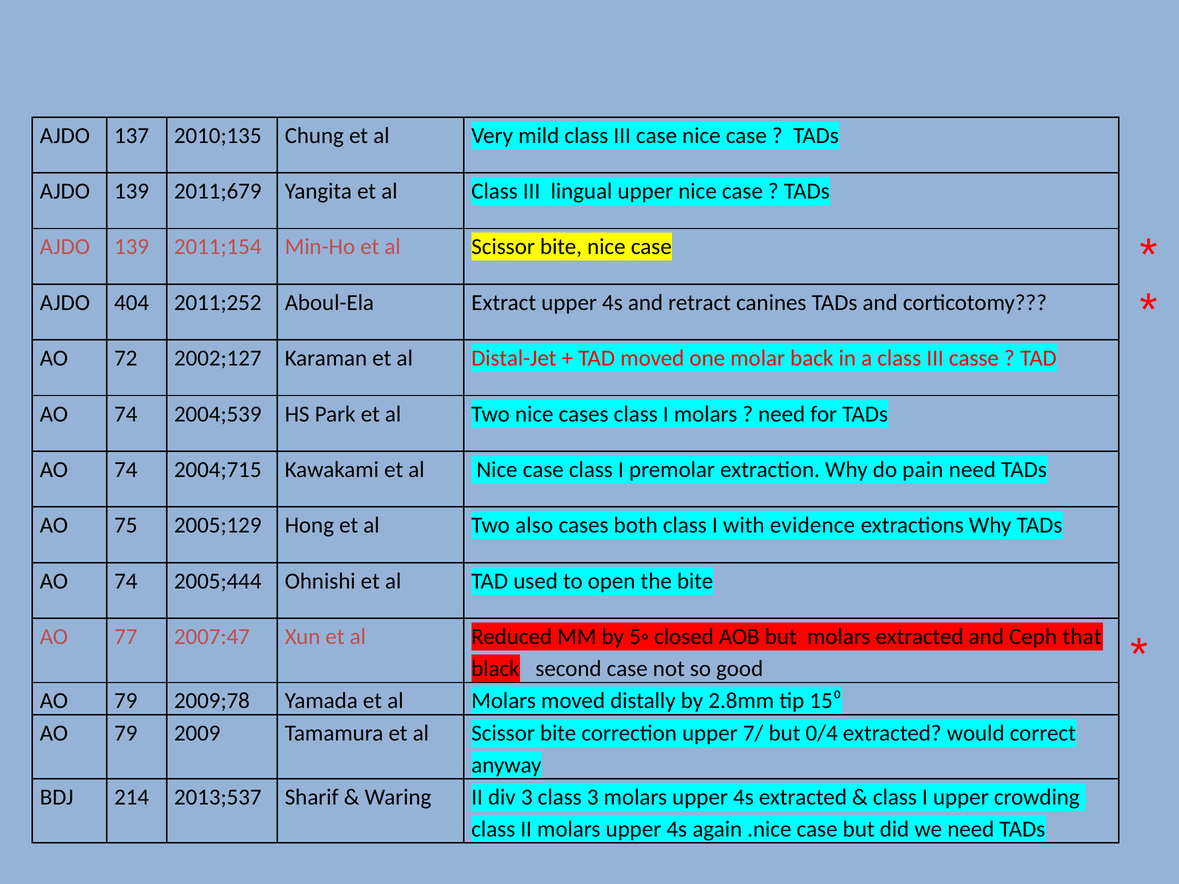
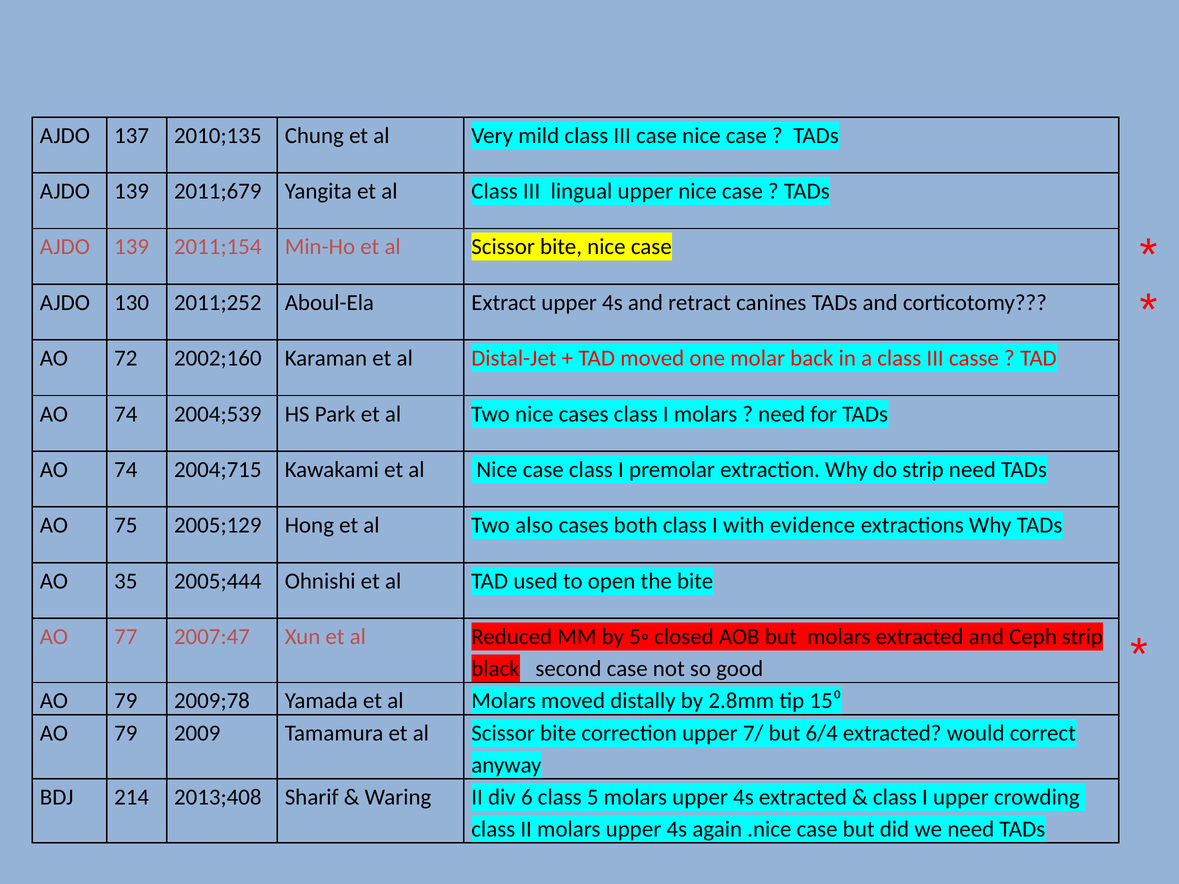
404: 404 -> 130 (132, 303)
2002;127: 2002;127 -> 2002;160 (218, 358)
do pain: pain -> strip (923, 470)
74: 74 -> 35 (126, 581)
Ceph that: that -> strip (1082, 637)
0/4: 0/4 -> 6/4 (822, 733)
2013;537: 2013;537 -> 2013;408 (218, 797)
div 3: 3 -> 6 (527, 797)
class 3: 3 -> 5 (593, 797)
